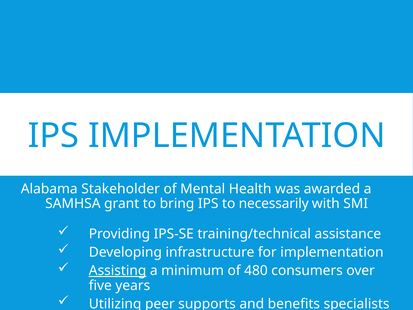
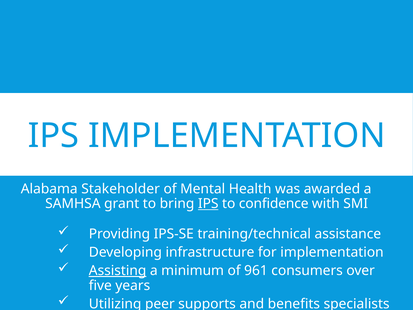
IPS underline: none -> present (208, 204)
necessarily: necessarily -> confidence (274, 204)
480: 480 -> 961 (256, 270)
